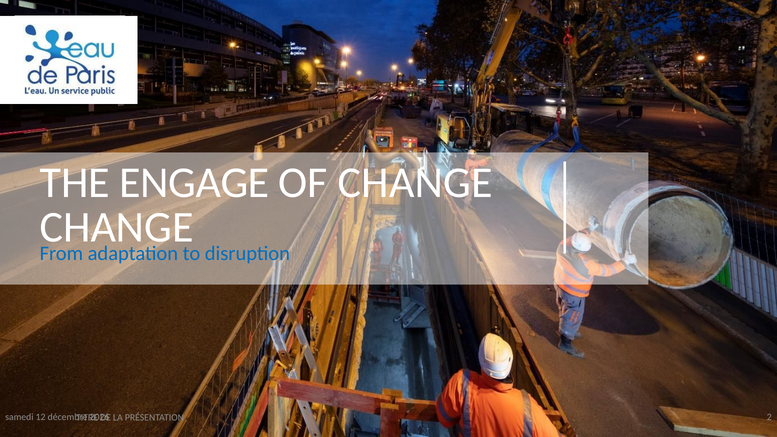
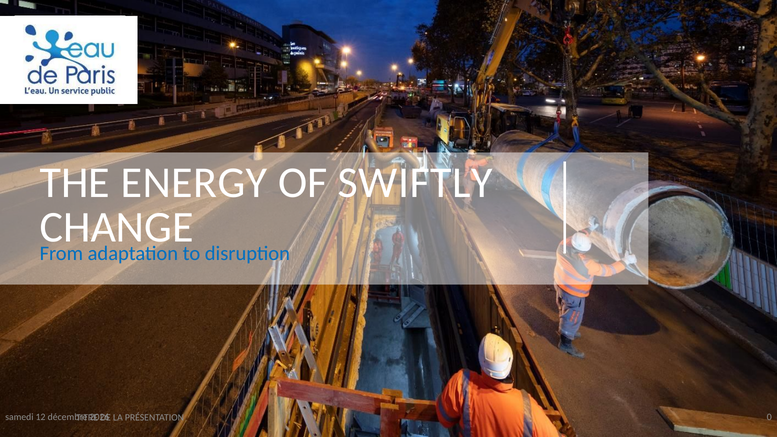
ENGAGE: ENGAGE -> ENERGY (194, 183)
OF CHANGE: CHANGE -> SWIFTLY (415, 183)
2: 2 -> 0 (769, 417)
